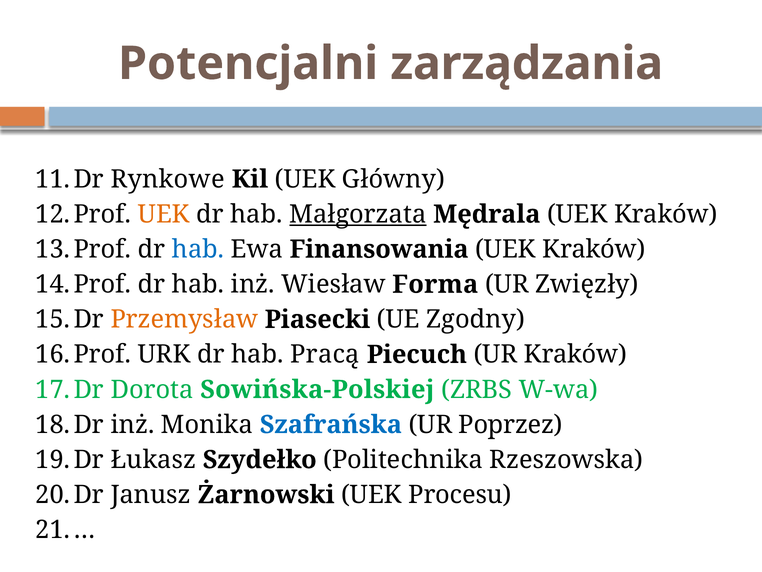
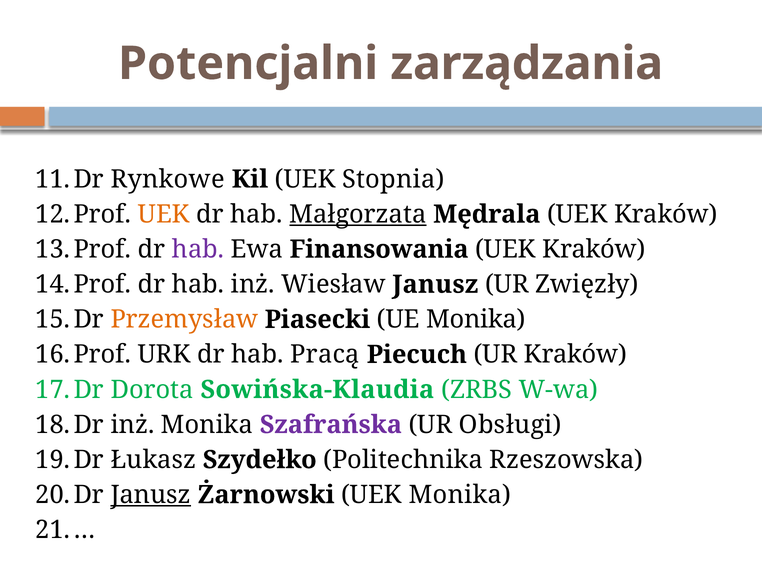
Główny: Główny -> Stopnia (393, 179)
hab colour: blue -> purple (198, 249)
Wiesław Forma: Forma -> Janusz (435, 284)
UE Zgodny: Zgodny -> Monika (476, 319)
Sowińska-Polskiej: Sowińska-Polskiej -> Sowińska-Klaudia (317, 389)
Szafrańska colour: blue -> purple (331, 424)
Poprzez: Poprzez -> Obsługi (510, 424)
Janusz underline: none -> present (151, 494)
UEK Procesu: Procesu -> Monika (460, 494)
